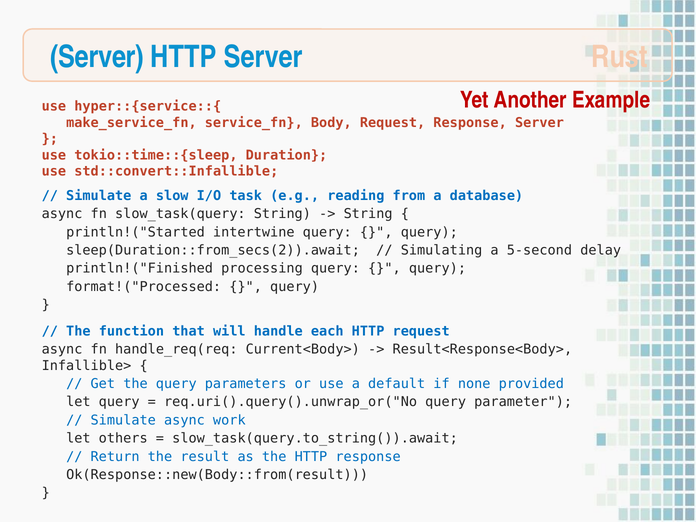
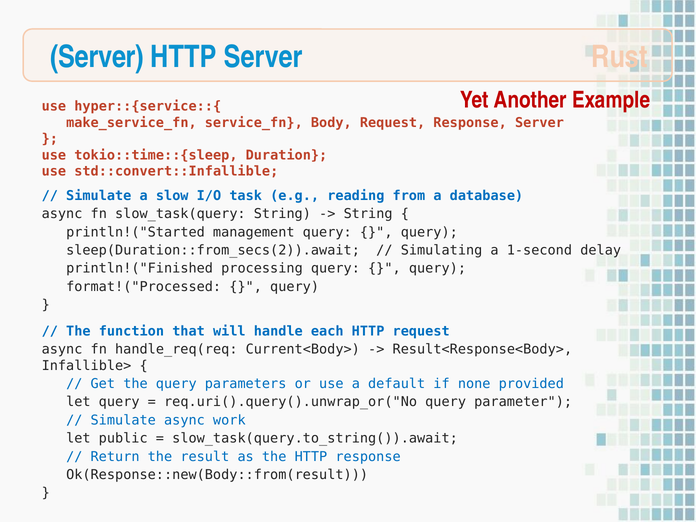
intertwine: intertwine -> management (254, 232)
5-second: 5-second -> 1-second (539, 250)
others: others -> public (123, 438)
